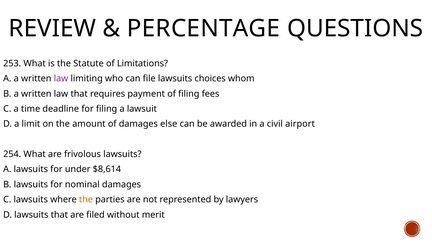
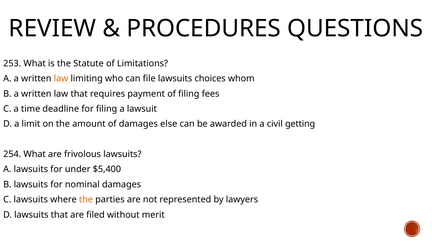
PERCENTAGE: PERCENTAGE -> PROCEDURES (204, 28)
law colour: purple -> orange (61, 79)
airport: airport -> getting (300, 124)
$8,614: $8,614 -> $5,400 (107, 169)
